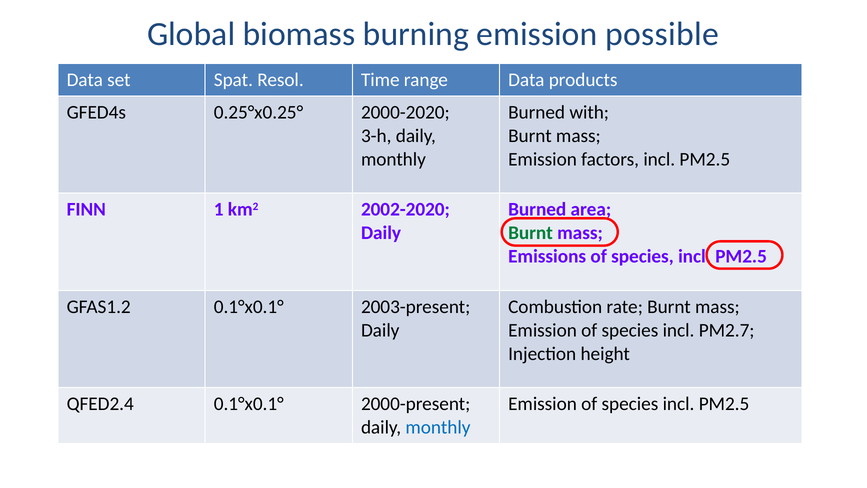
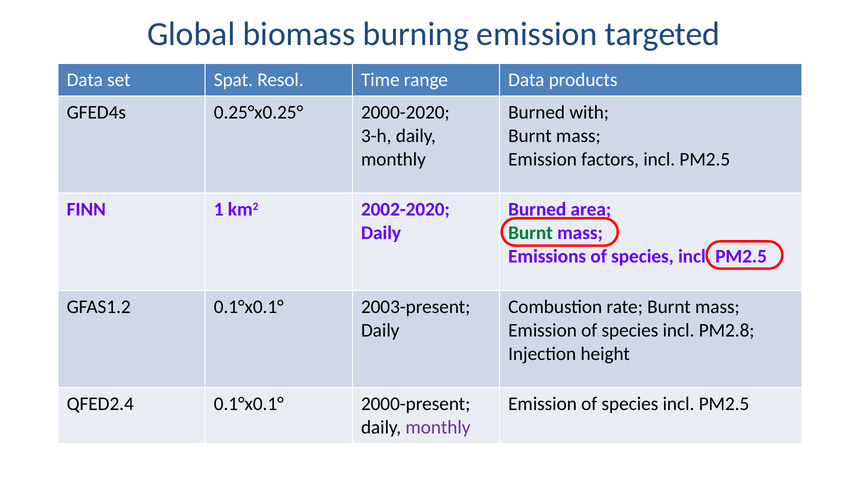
possible: possible -> targeted (662, 34)
PM2.7: PM2.7 -> PM2.8 (727, 330)
monthly colour: blue -> purple (438, 427)
